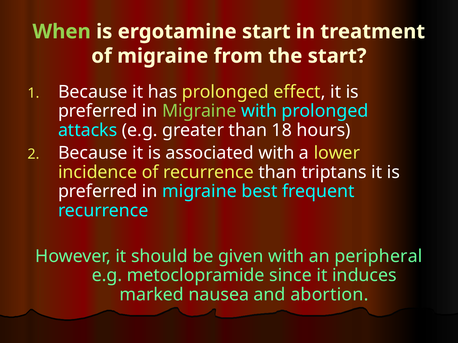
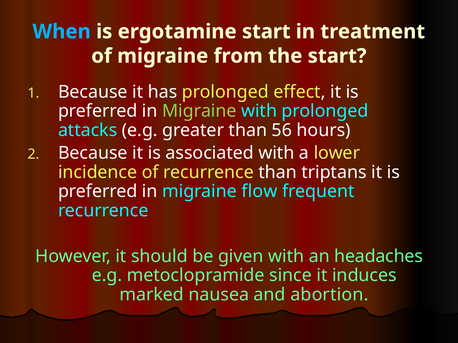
When colour: light green -> light blue (62, 32)
18: 18 -> 56 (282, 130)
best: best -> flow (259, 192)
peripheral: peripheral -> headaches (379, 257)
